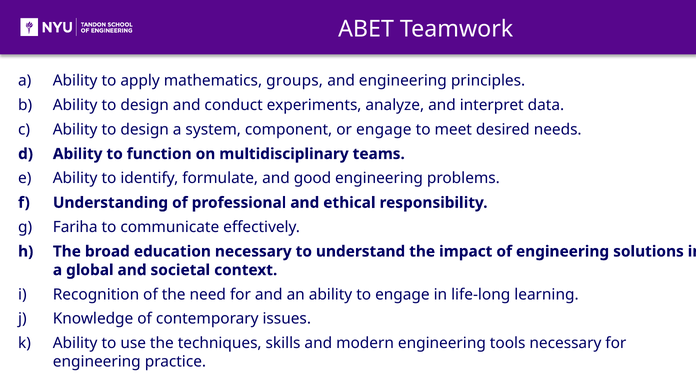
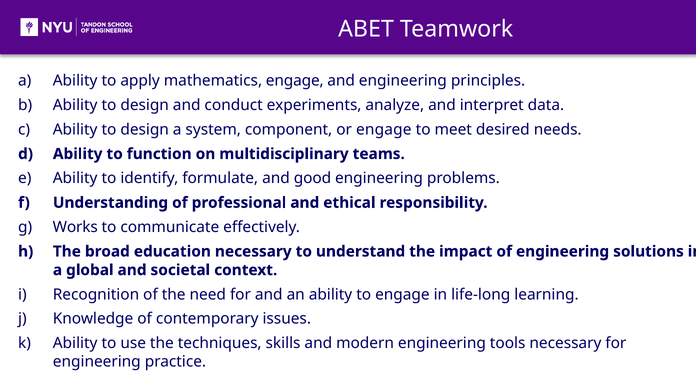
mathematics groups: groups -> engage (295, 81)
Fariha: Fariha -> Works (75, 227)
